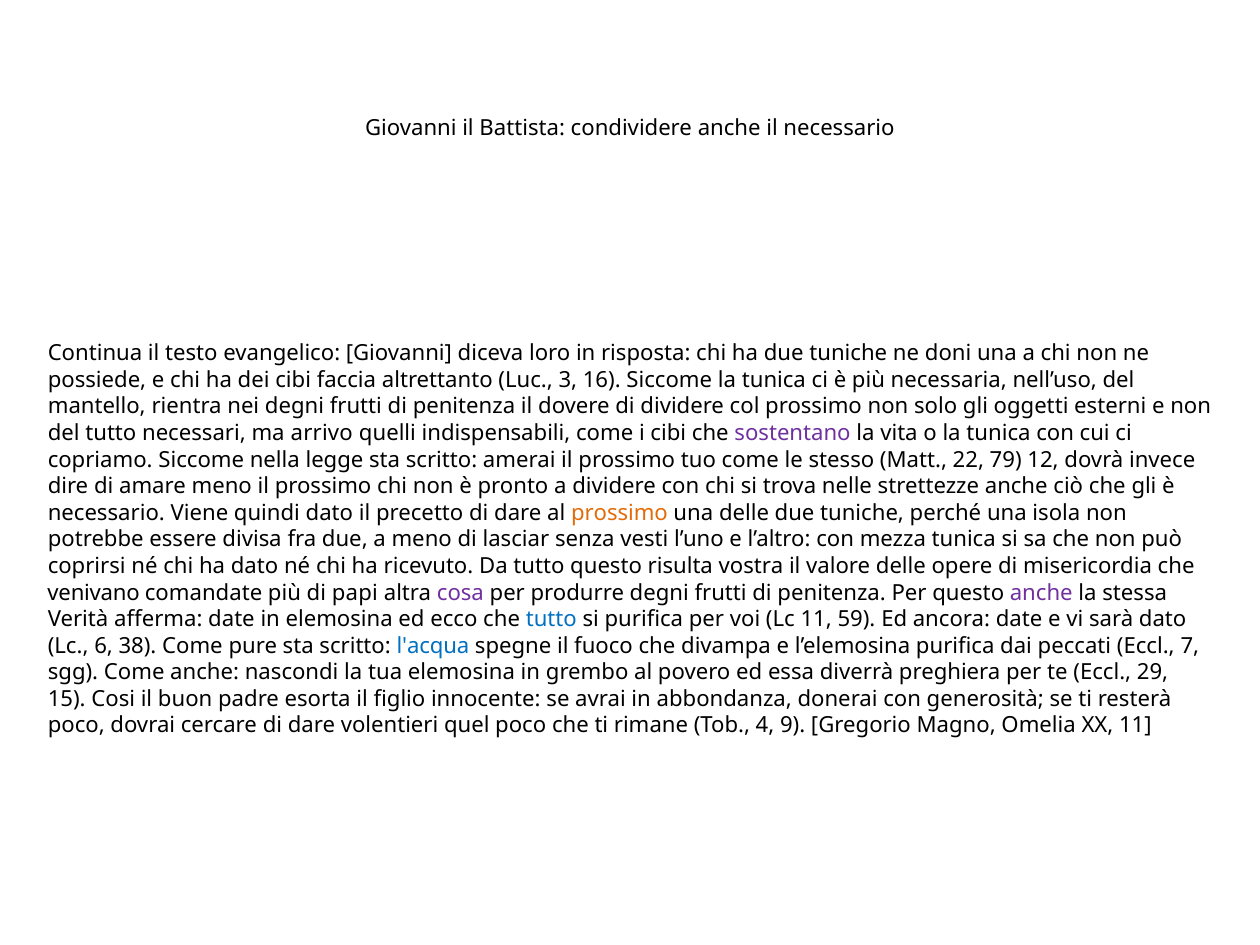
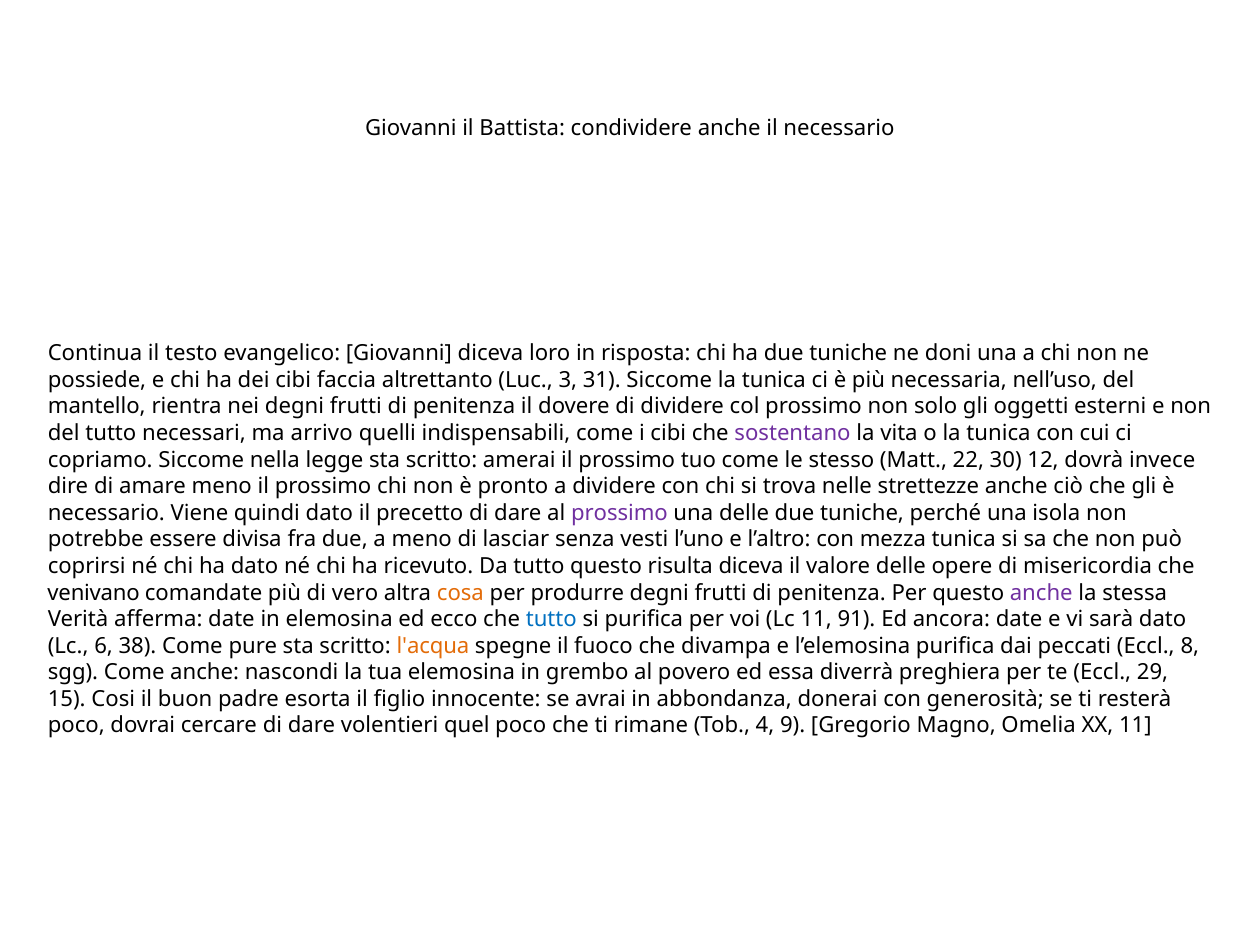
16: 16 -> 31 (602, 380)
79: 79 -> 30 (1006, 460)
prossimo colour: orange -> purple (619, 513)
risulta vostra: vostra -> diceva (751, 566)
papi: papi -> vero (355, 593)
cosa colour: purple -> orange (460, 593)
59: 59 -> 91 (857, 619)
l'acqua colour: blue -> orange (433, 646)
7: 7 -> 8 (1190, 646)
